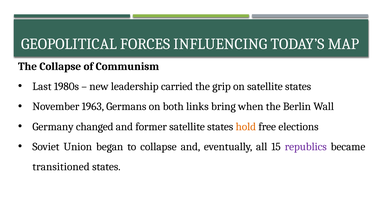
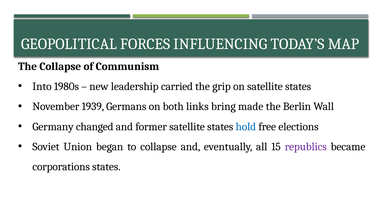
Last: Last -> Into (42, 86)
1963: 1963 -> 1939 (93, 106)
when: when -> made (251, 106)
hold colour: orange -> blue (246, 127)
transitioned: transitioned -> corporations (61, 167)
